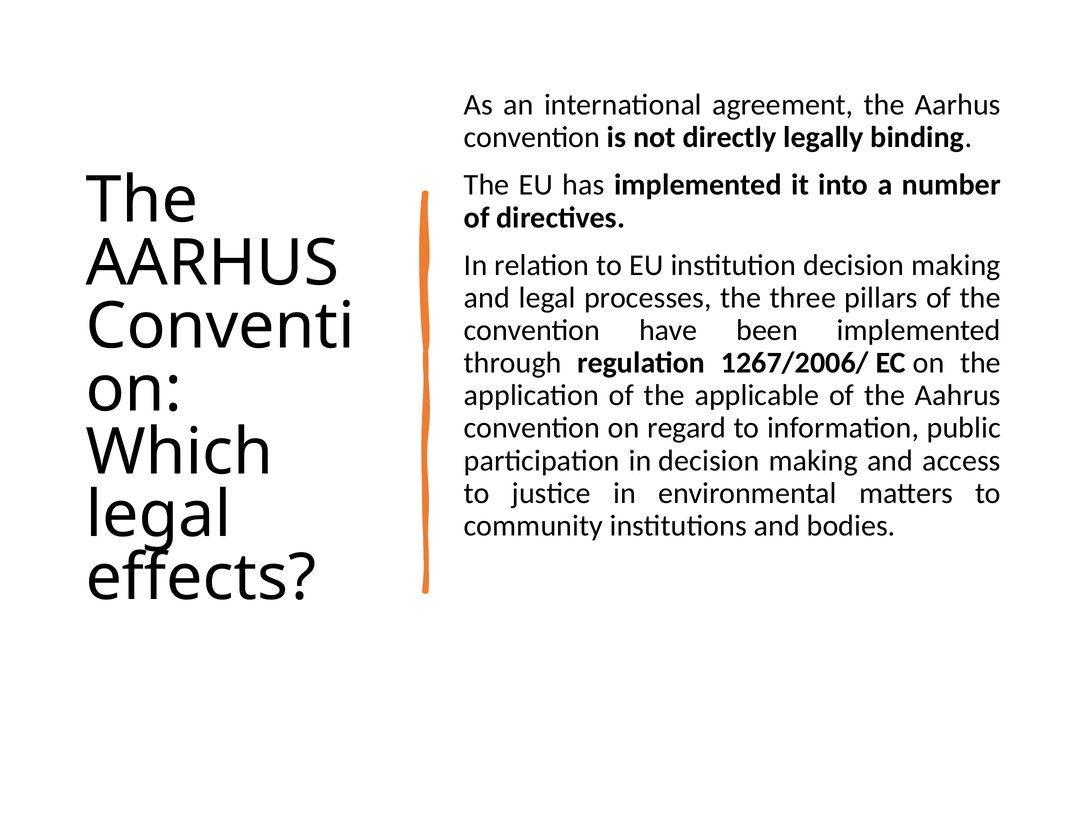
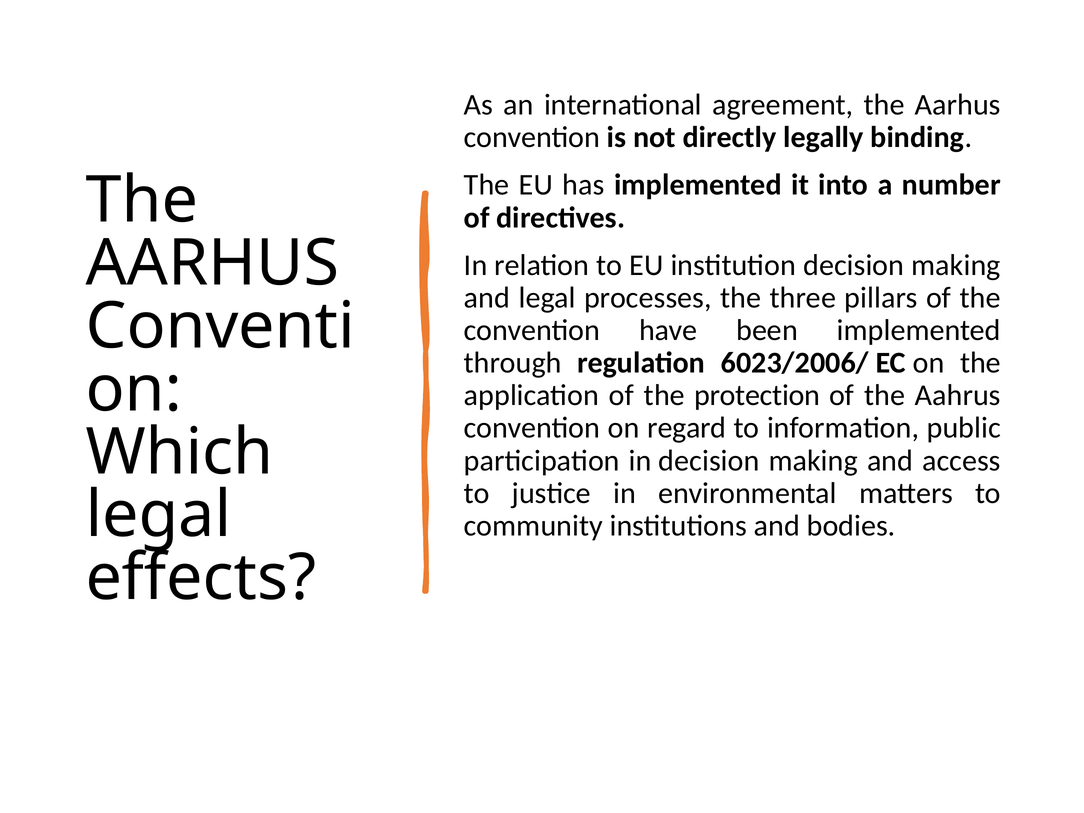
1267/2006/: 1267/2006/ -> 6023/2006/ (795, 363)
applicable: applicable -> protection (757, 395)
